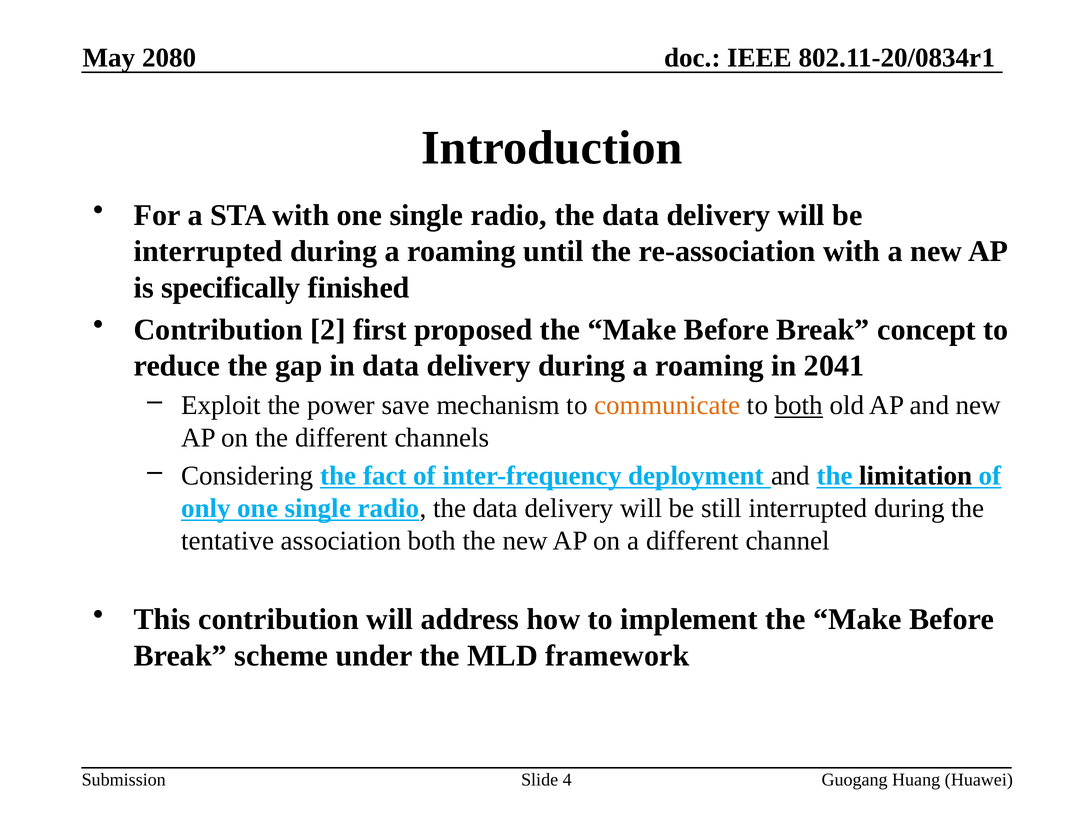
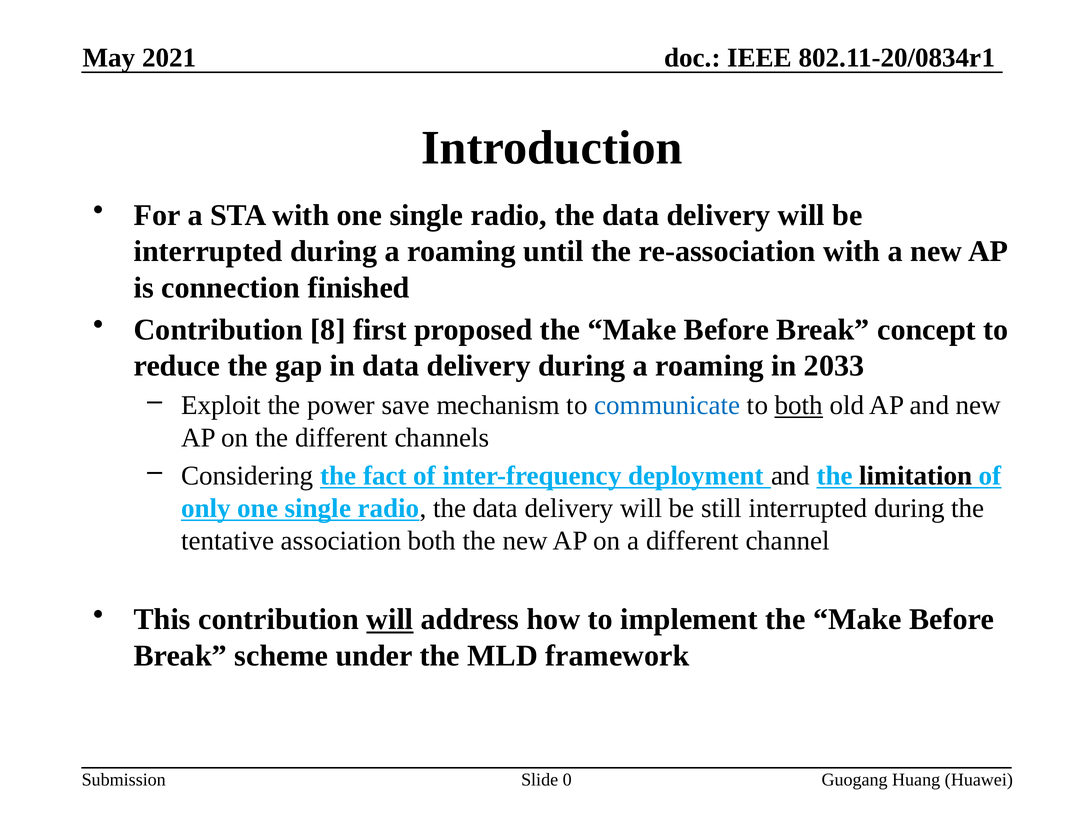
2080: 2080 -> 2021 (169, 58)
specifically: specifically -> connection (231, 288)
2: 2 -> 8 (328, 330)
2041: 2041 -> 2033 (834, 366)
communicate colour: orange -> blue (667, 405)
will underline: none -> present (390, 620)
4: 4 -> 0 (567, 780)
